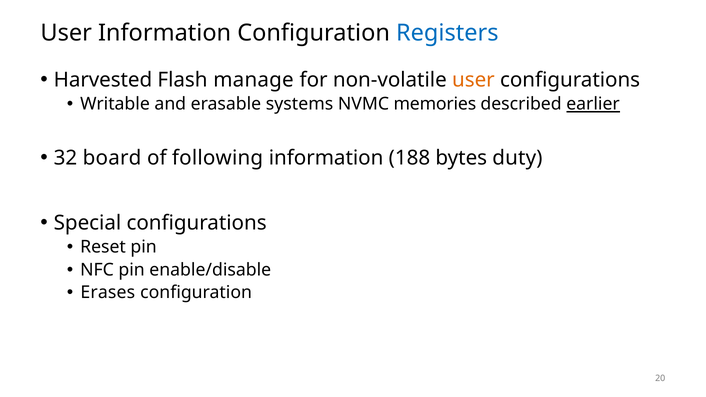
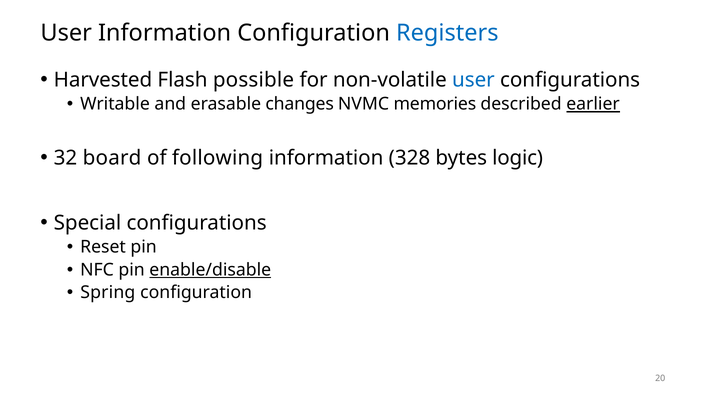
manage: manage -> possible (253, 80)
user colour: orange -> blue (473, 80)
systems: systems -> changes (300, 104)
188: 188 -> 328 (409, 158)
duty: duty -> logic (518, 158)
enable/disable underline: none -> present (210, 270)
Erases: Erases -> Spring (108, 293)
